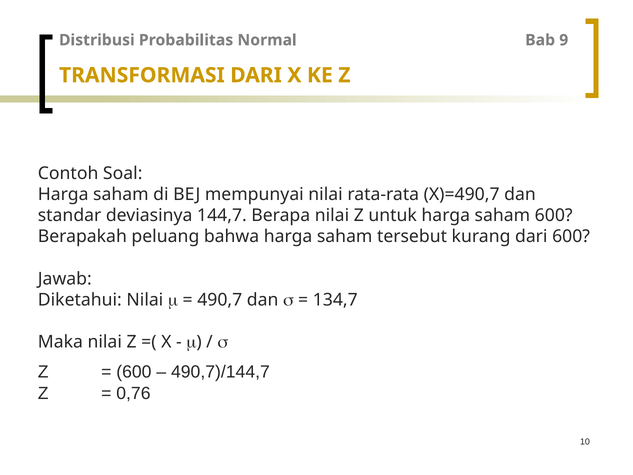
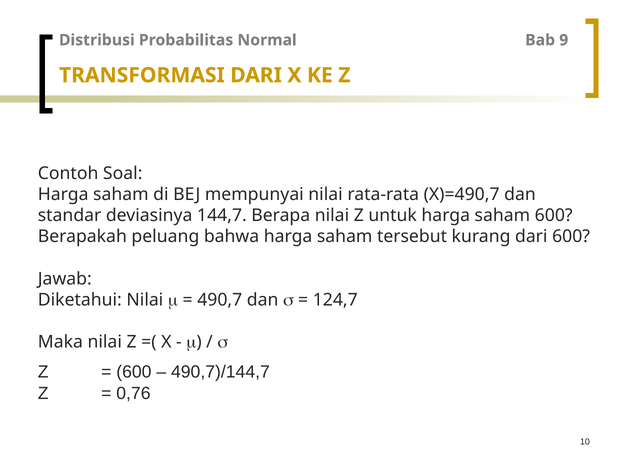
134,7: 134,7 -> 124,7 (335, 300)
